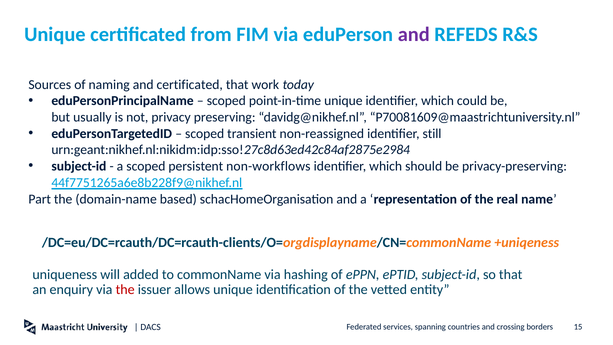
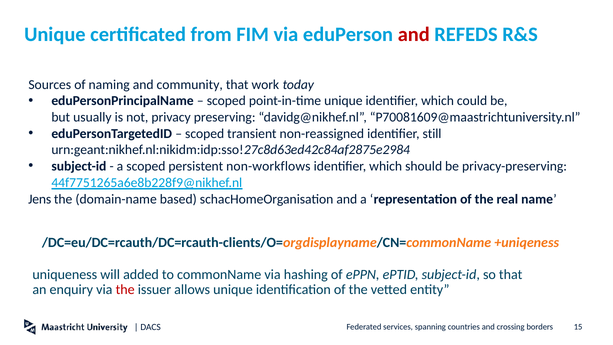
and colour: purple -> red (414, 35)
and certificated: certificated -> community (190, 85)
Part: Part -> Jens (40, 199)
